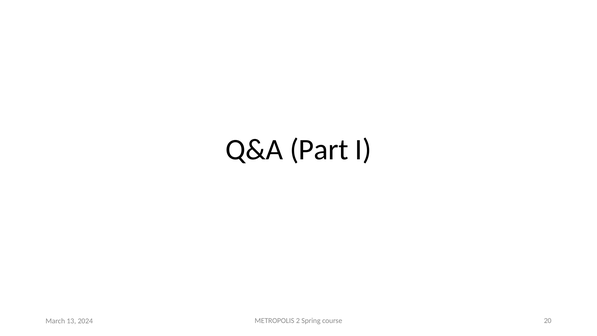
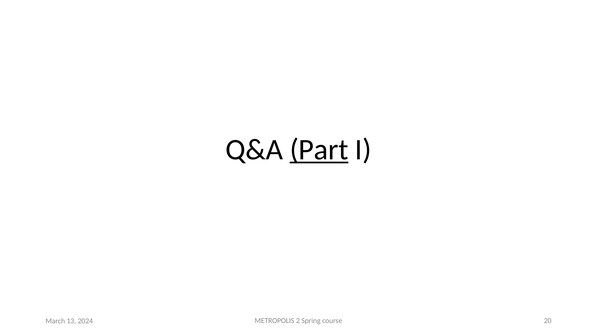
Part underline: none -> present (319, 150)
